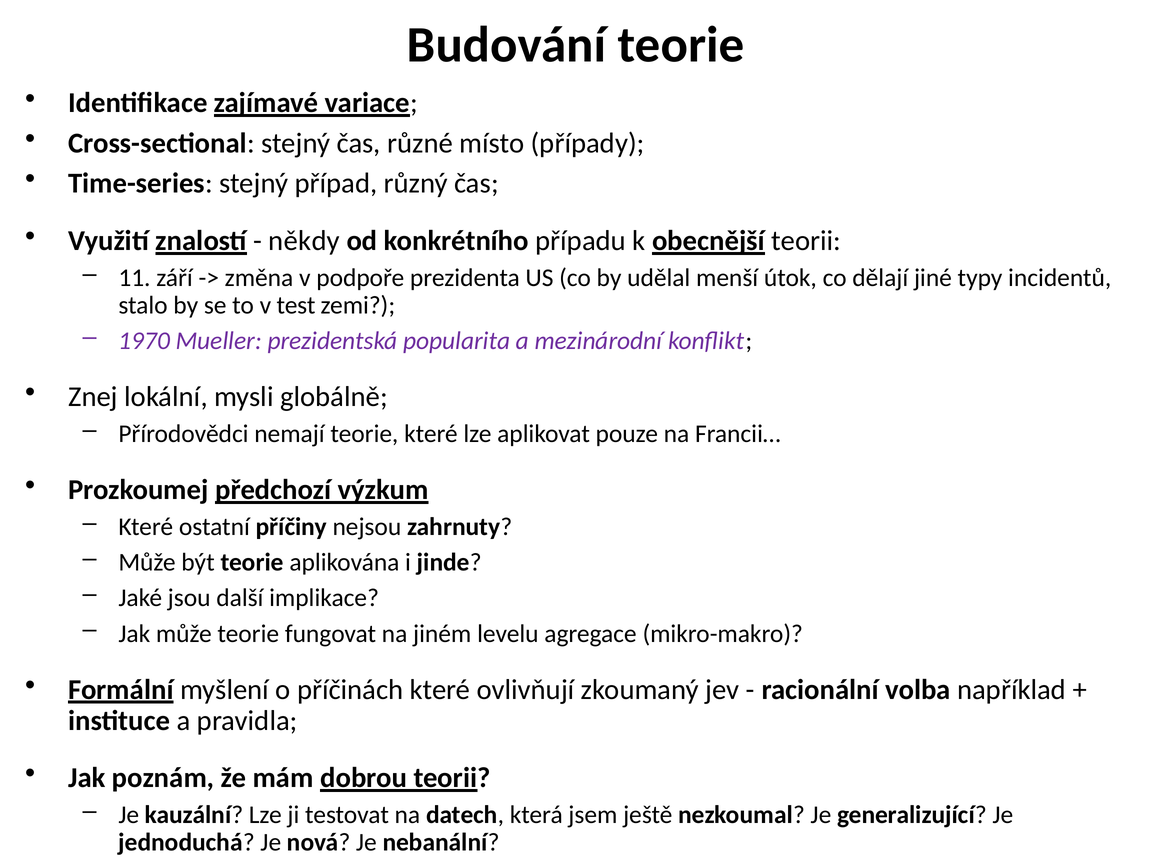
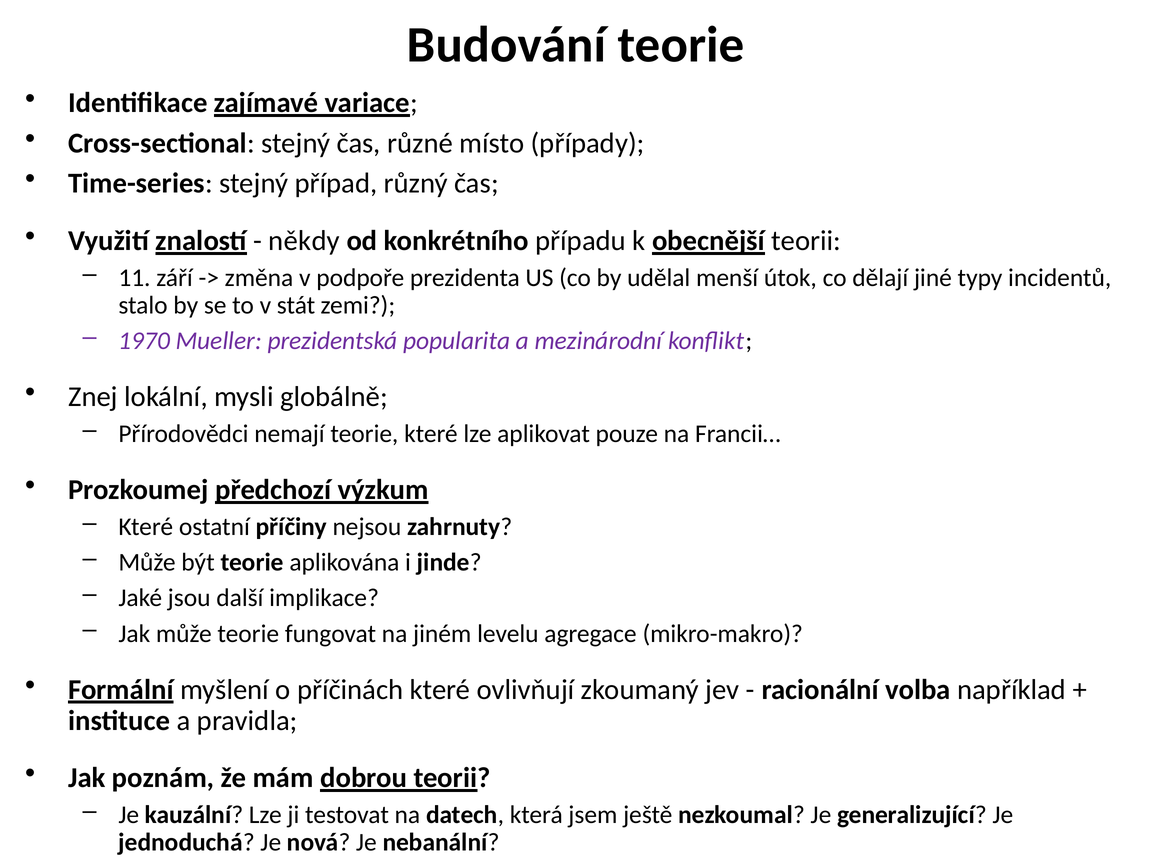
test: test -> stát (296, 305)
